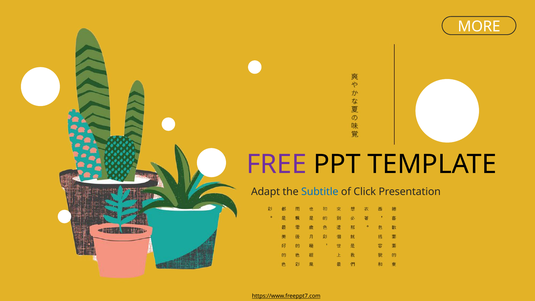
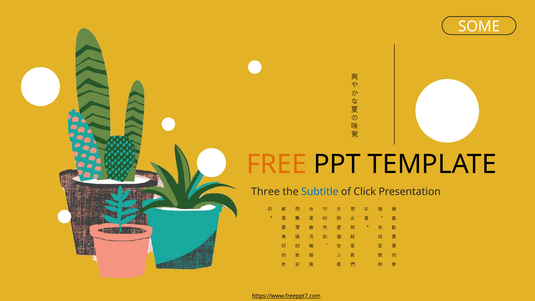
MORE: MORE -> SOME (479, 27)
FREE colour: purple -> orange (276, 164)
Adapt: Adapt -> Three (265, 192)
